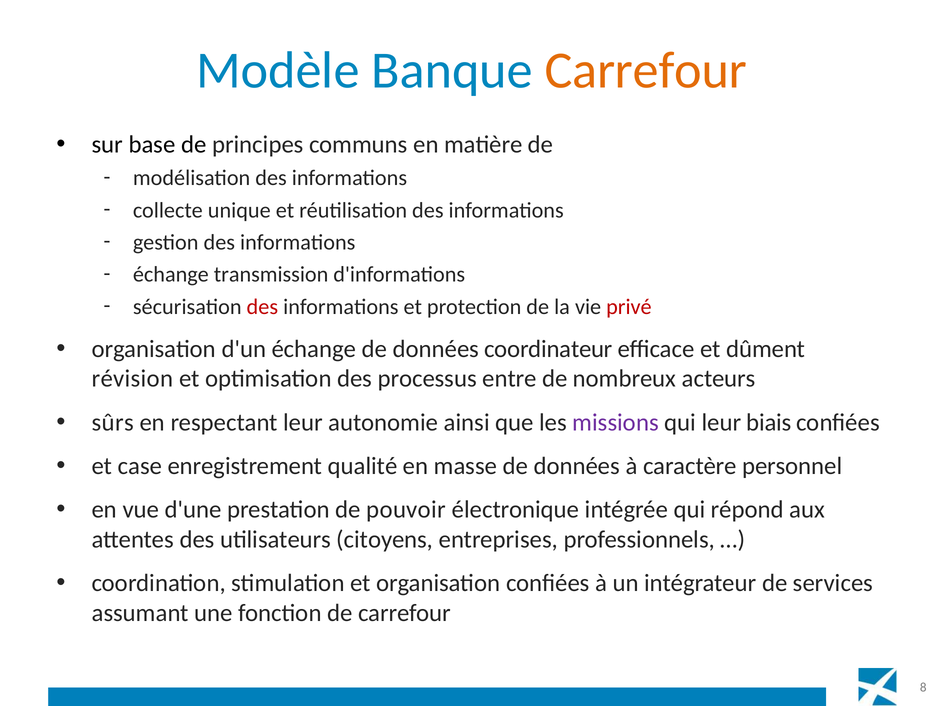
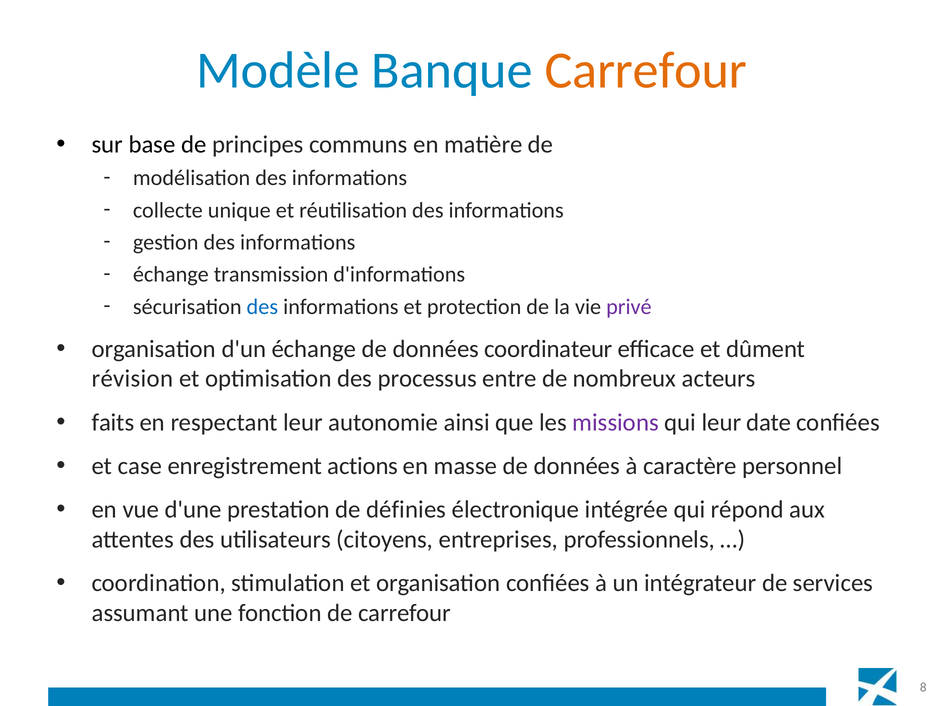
des colour: red -> blue (262, 307)
privé colour: red -> purple (629, 307)
sûrs: sûrs -> faits (113, 422)
biais: biais -> date (769, 422)
qualité: qualité -> actions (363, 466)
pouvoir: pouvoir -> définies (406, 509)
